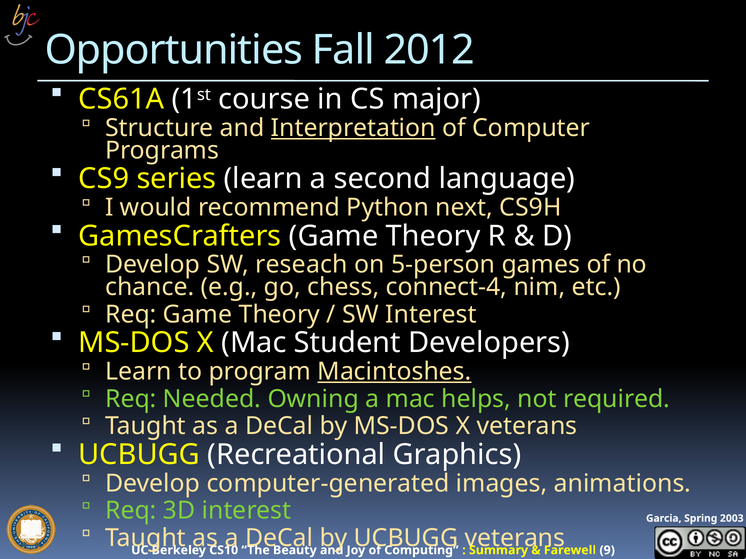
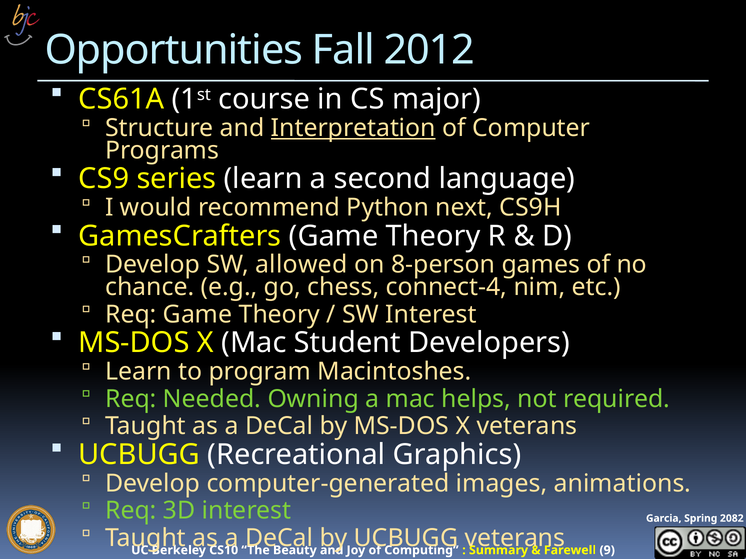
reseach: reseach -> allowed (301, 265)
5-person: 5-person -> 8-person (443, 265)
Macintoshes underline: present -> none (395, 372)
2003: 2003 -> 2082 (732, 519)
